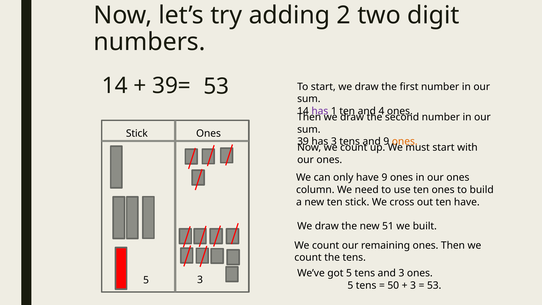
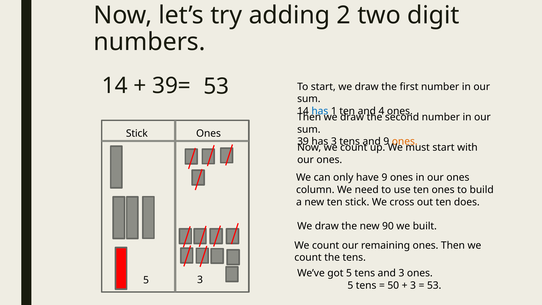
has colour: purple -> blue (320, 111)
ten have: have -> does (467, 202)
51: 51 -> 90 (388, 226)
